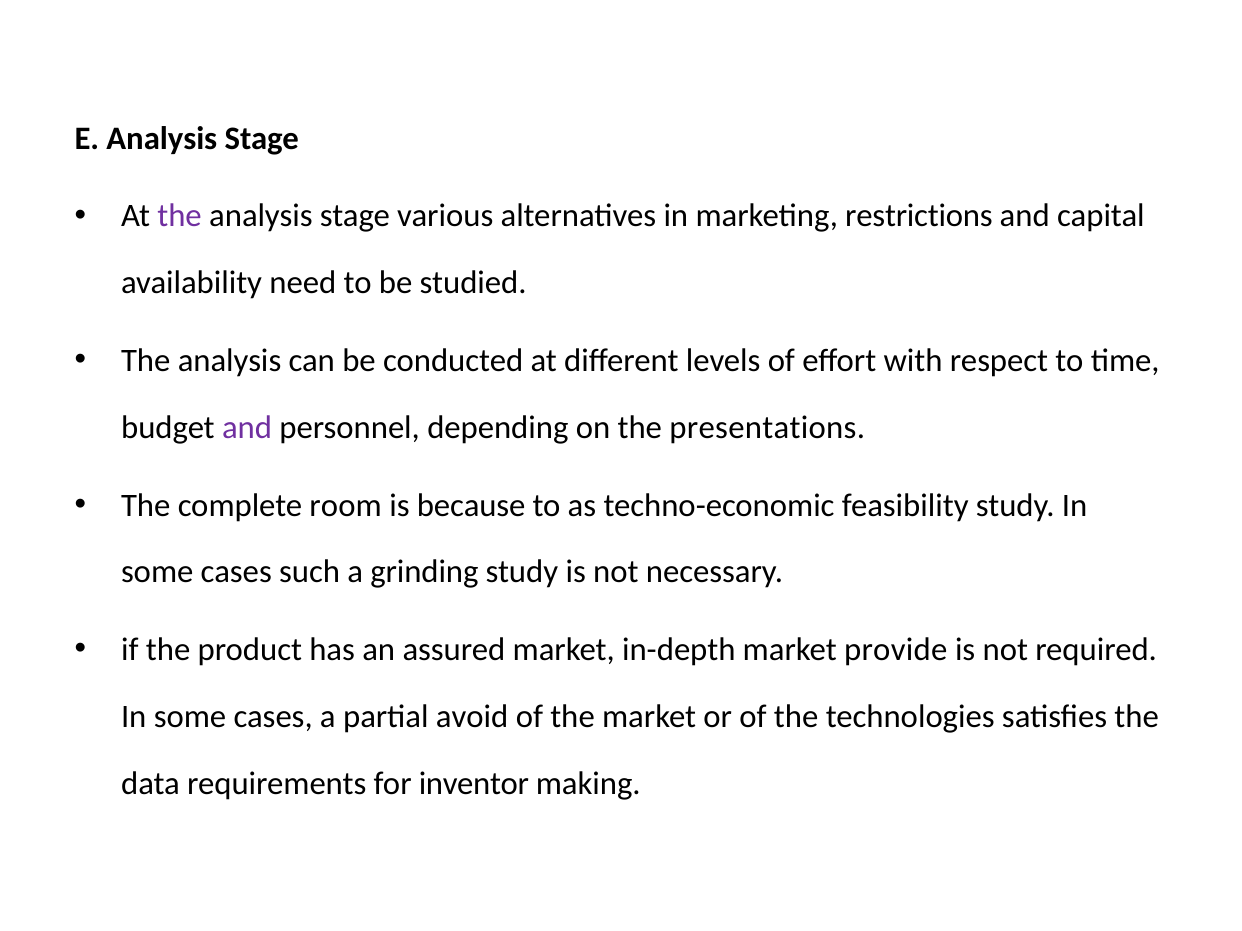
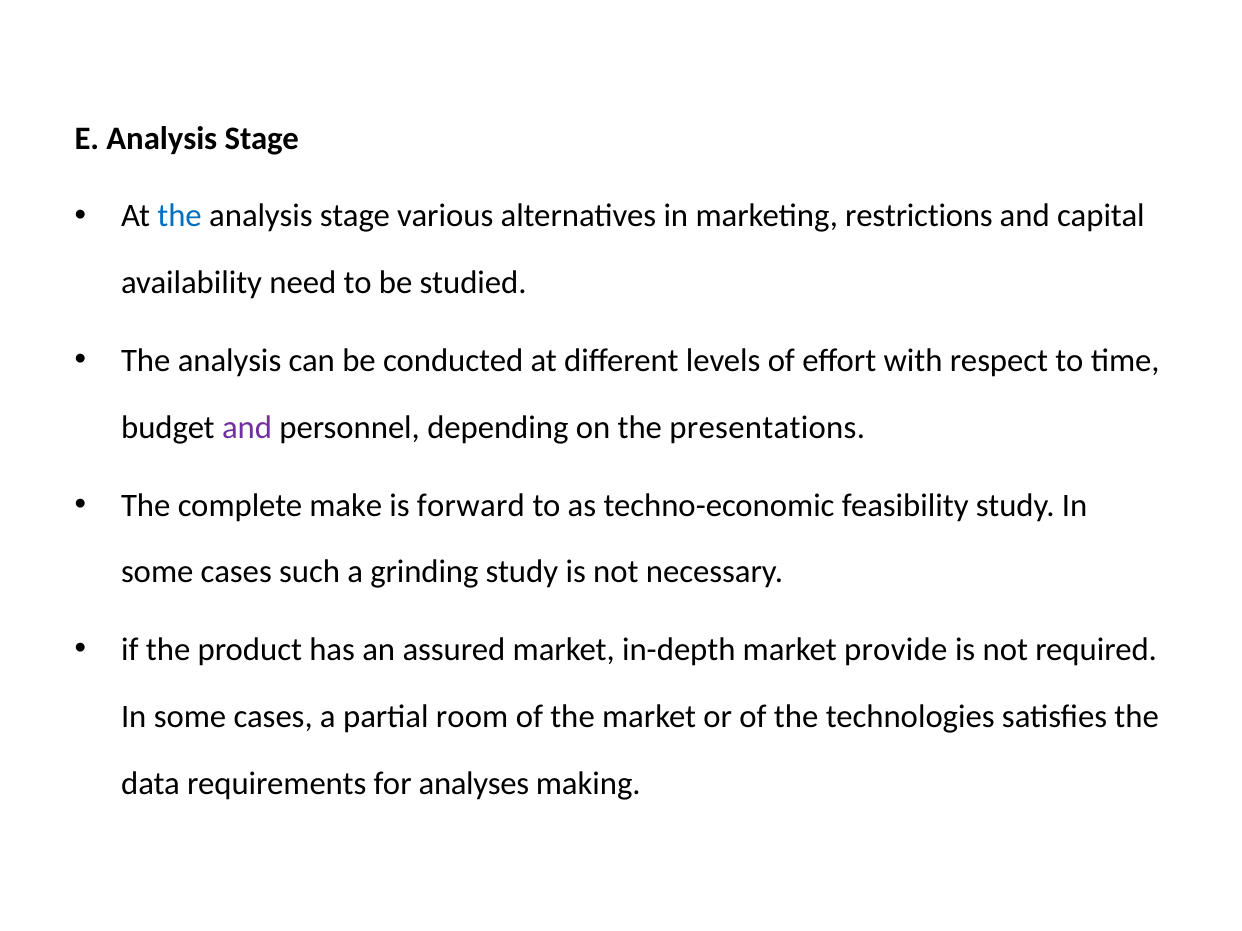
the colour: purple -> blue (180, 216)
room: room -> make (346, 506)
because: because -> forward (471, 506)
avoid: avoid -> room (472, 717)
inventor: inventor -> analyses (474, 784)
